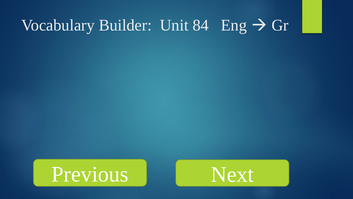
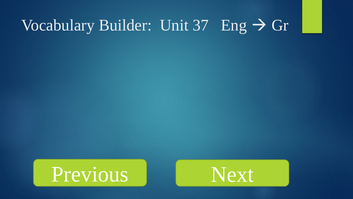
84: 84 -> 37 (201, 25)
